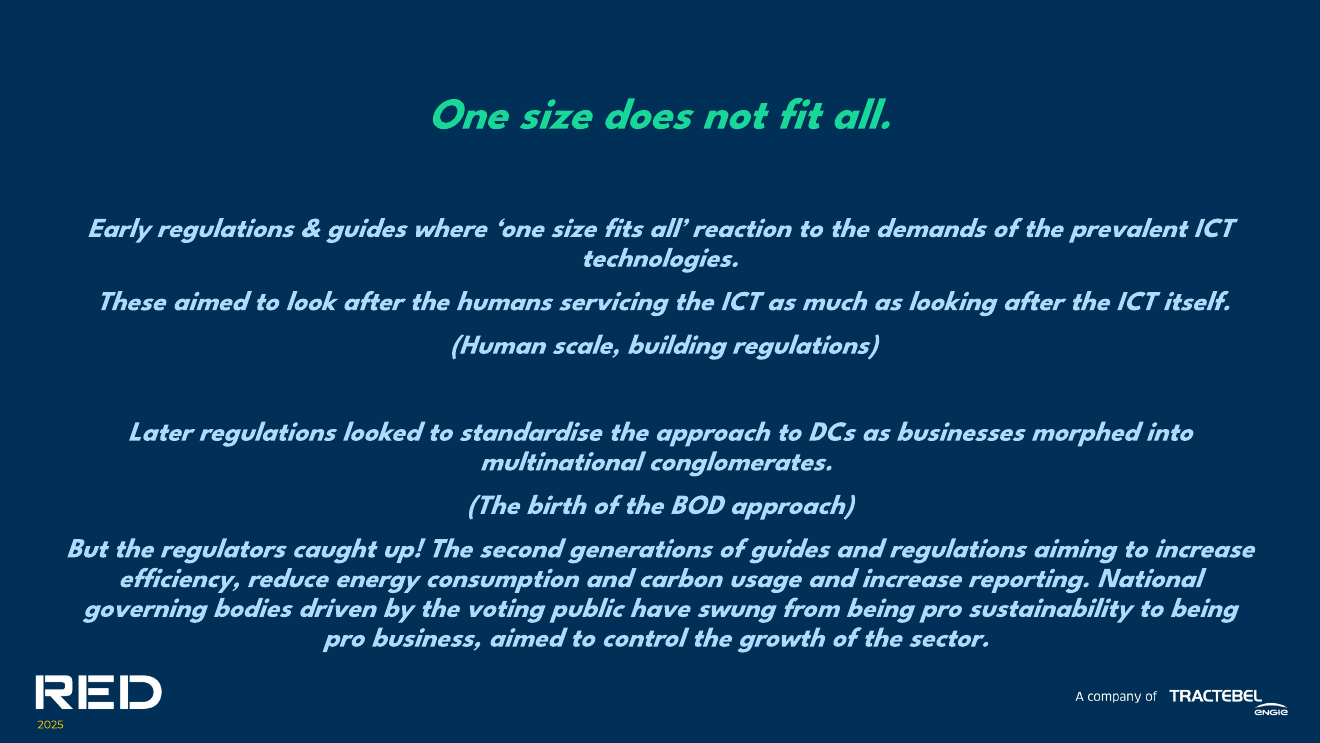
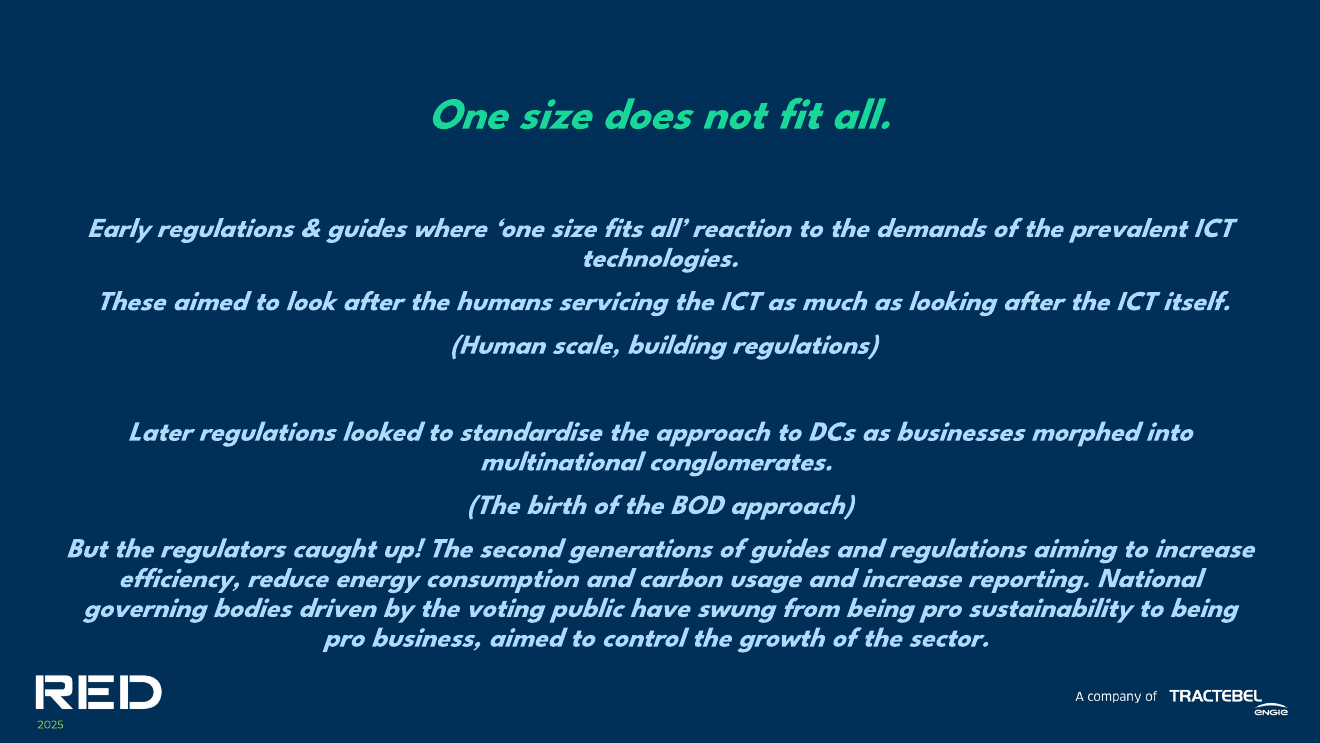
2025 colour: yellow -> light green (50, 724)
